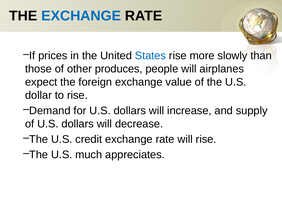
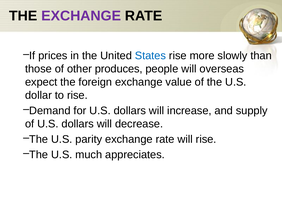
EXCHANGE colour: blue -> purple (81, 16)
airplanes: airplanes -> overseas (222, 69)
credit: credit -> parity (89, 139)
